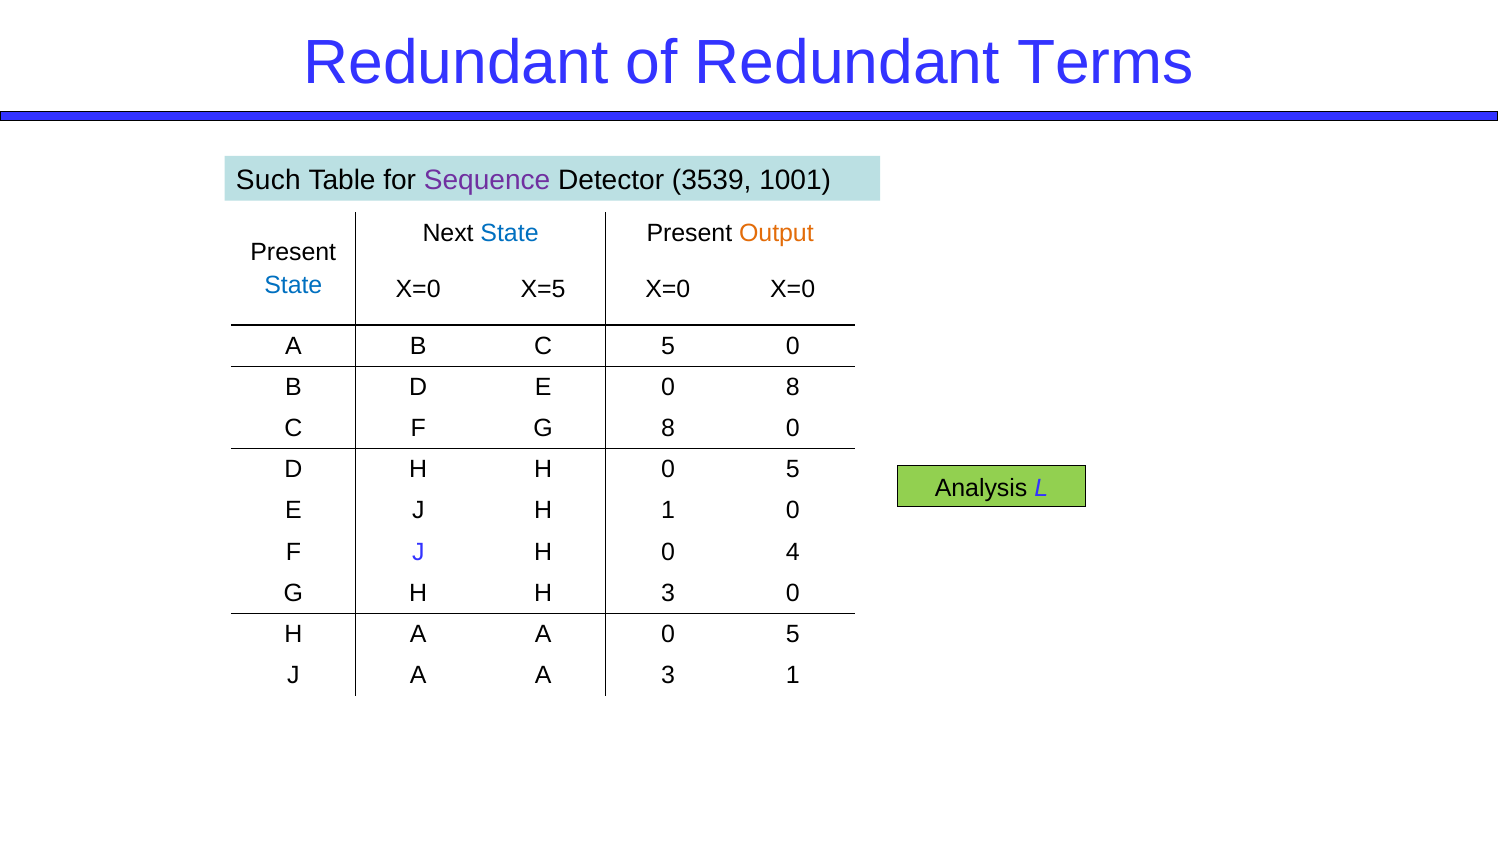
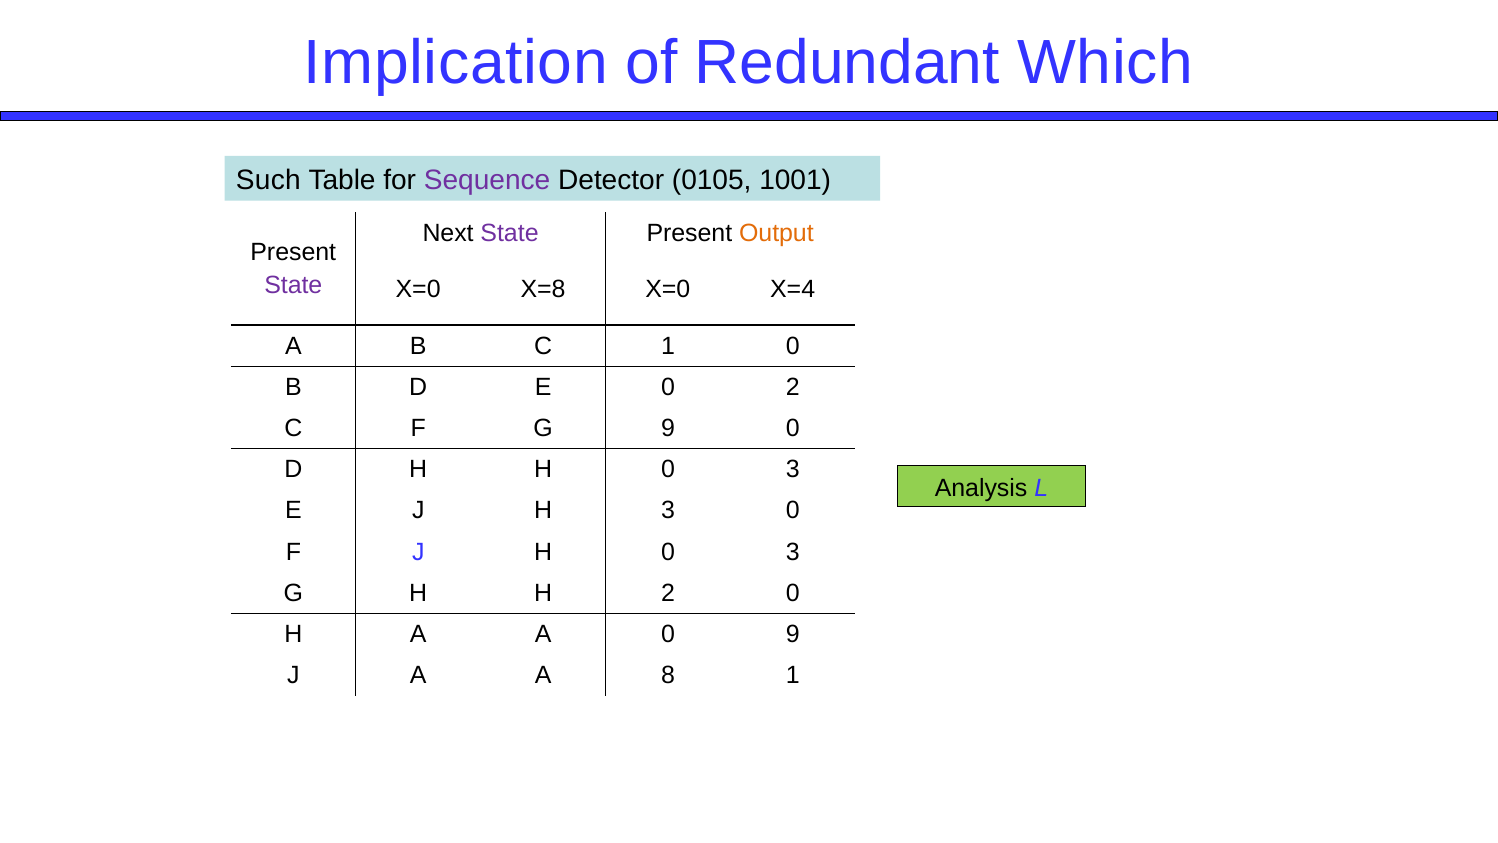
Redundant: Redundant -> Implication (456, 63)
Terms: Terms -> Which (1105, 63)
3539: 3539 -> 0105 (712, 180)
State colour: blue -> purple (510, 233)
State colour: blue -> purple (293, 285)
X=5: X=5 -> X=8 (543, 289)
X=0 X=0: X=0 -> X=4 (793, 289)
C 5: 5 -> 1 (668, 346)
0 8: 8 -> 2 (793, 387)
G 8: 8 -> 9 (668, 428)
H H 0 5: 5 -> 3 (793, 469)
H 1: 1 -> 3 (668, 511)
J H 0 4: 4 -> 3 (793, 552)
H 3: 3 -> 2 (668, 593)
A 0 5: 5 -> 9 (793, 634)
A 3: 3 -> 8 (668, 675)
